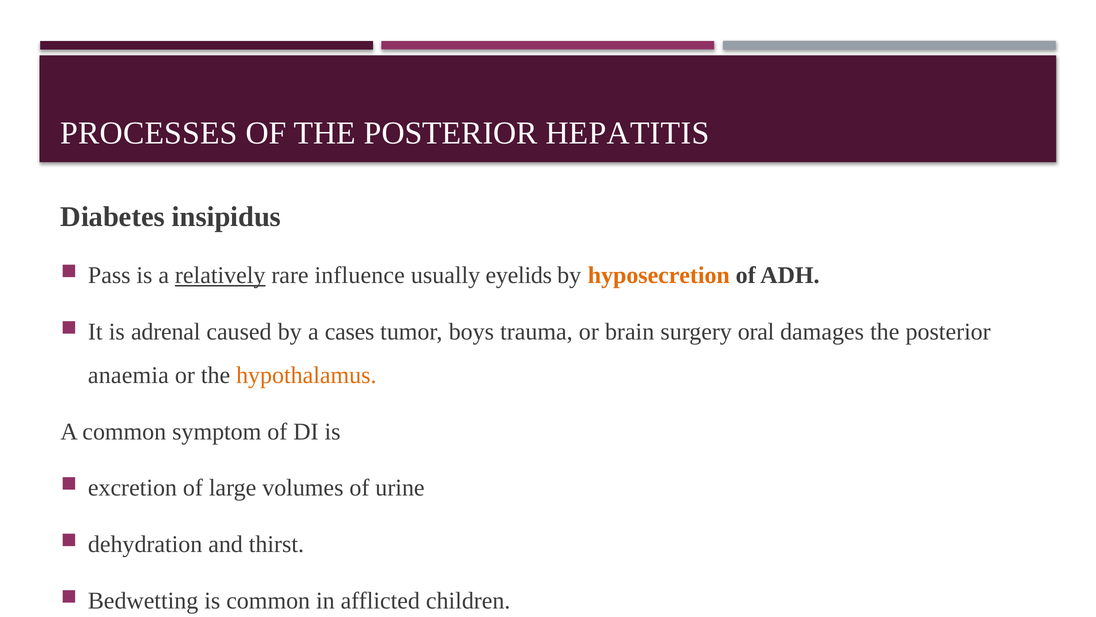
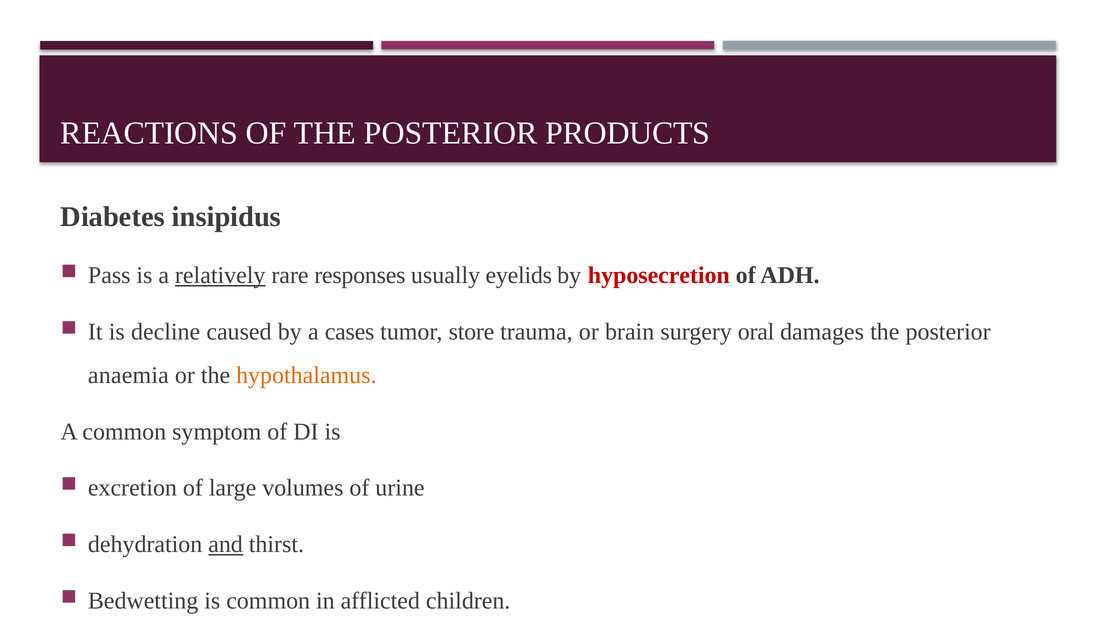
PROCESSES: PROCESSES -> REACTIONS (149, 133)
HEPATITIS: HEPATITIS -> PRODUCTS (628, 133)
influence: influence -> responses (360, 275)
hyposecretion colour: orange -> red (659, 275)
adrenal: adrenal -> decline (166, 332)
boys: boys -> store (472, 332)
and underline: none -> present (226, 544)
